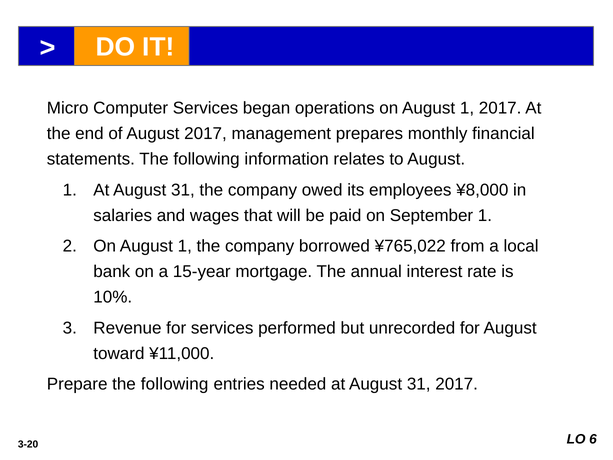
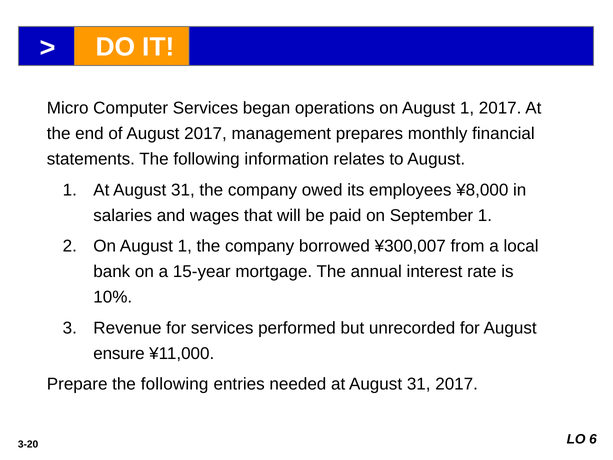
¥765,022: ¥765,022 -> ¥300,007 (410, 246)
toward: toward -> ensure (119, 353)
